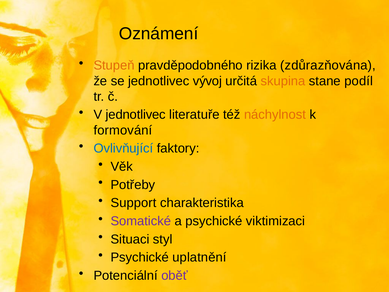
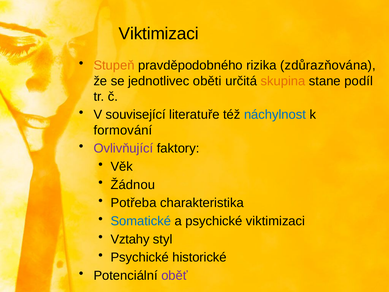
Oznámení: Oznámení -> Viktimizaci (159, 34)
vývoj: vývoj -> oběti (207, 81)
V jednotlivec: jednotlivec -> související (136, 115)
náchylnost colour: orange -> blue (275, 115)
Ovlivňující colour: blue -> purple (123, 148)
Potřeby: Potřeby -> Žádnou (133, 185)
Support: Support -> Potřeba (134, 203)
Somatické colour: purple -> blue (141, 221)
Situaci: Situaci -> Vztahy (130, 239)
uplatnění: uplatnění -> historické (200, 257)
